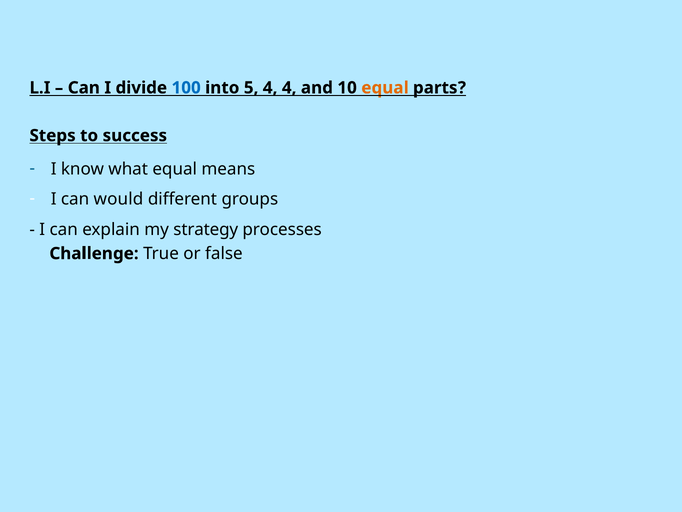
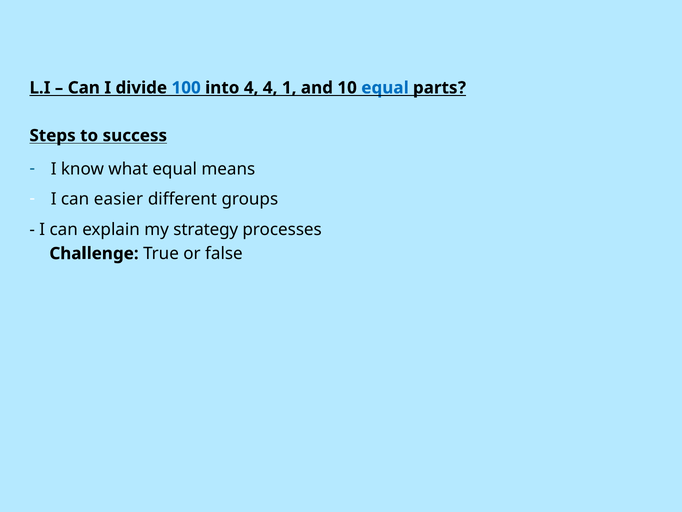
into 5: 5 -> 4 (251, 88)
4 4: 4 -> 1 (289, 88)
equal colour: orange -> blue (385, 88)
would: would -> easier (118, 199)
